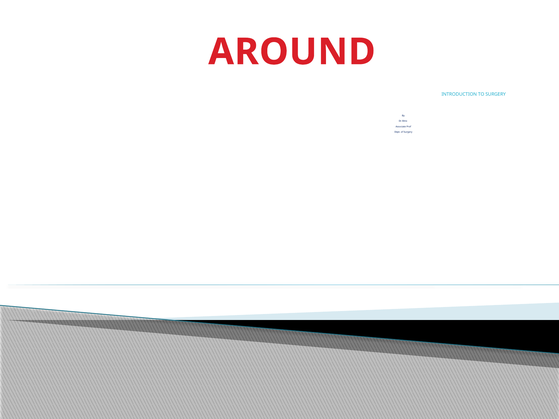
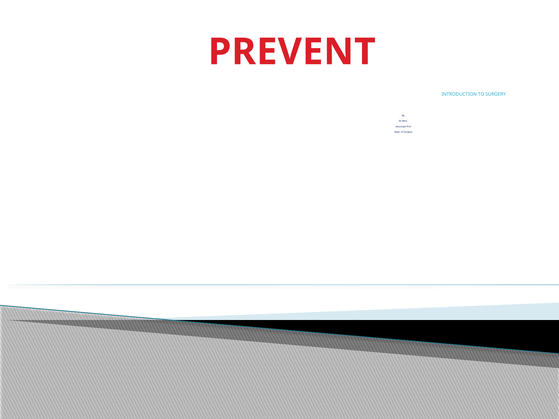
AROUND: AROUND -> PREVENT (292, 52)
